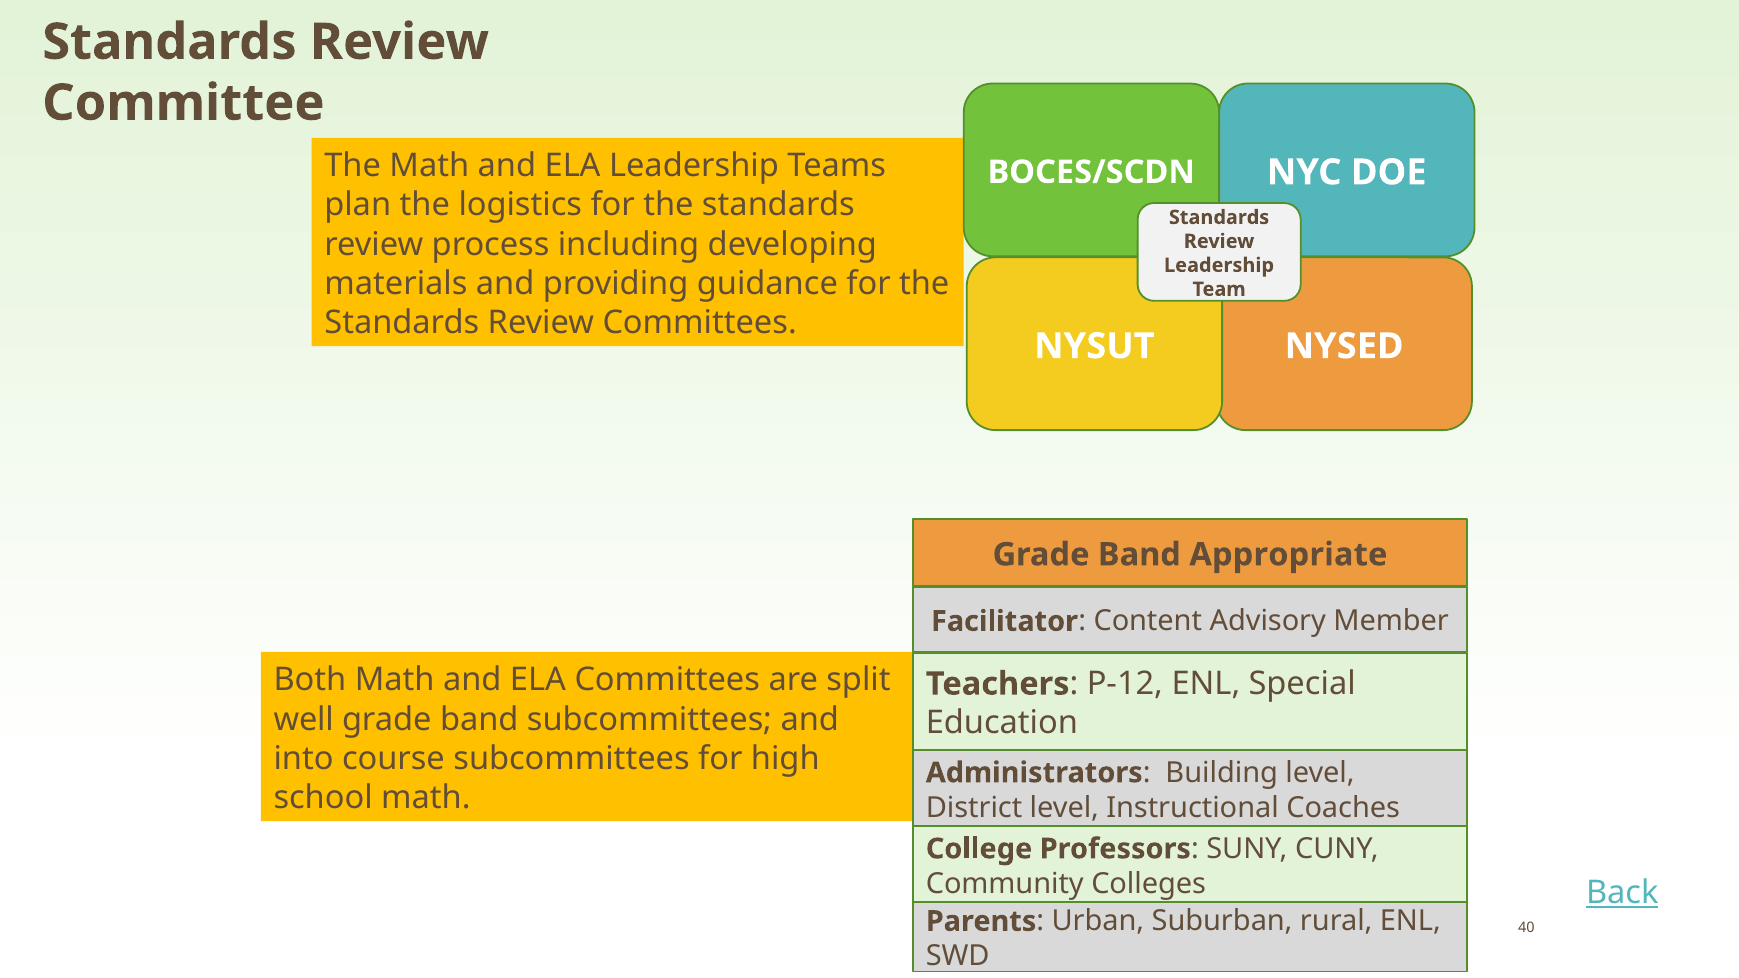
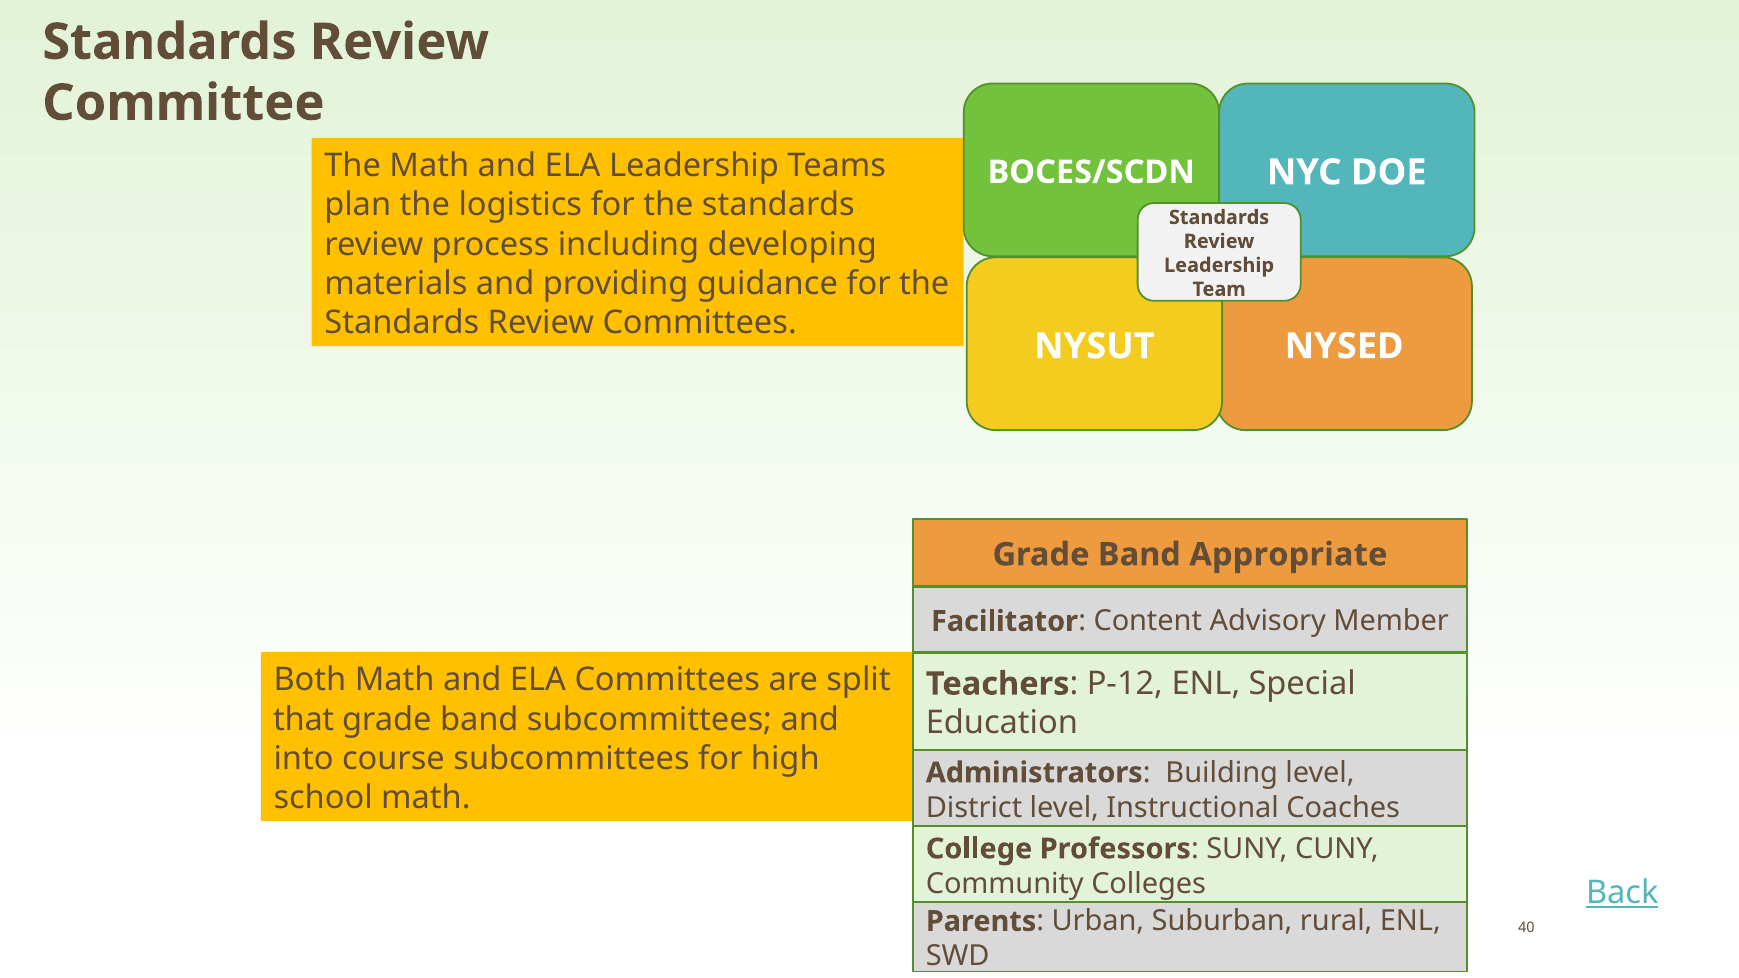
well: well -> that (304, 719)
